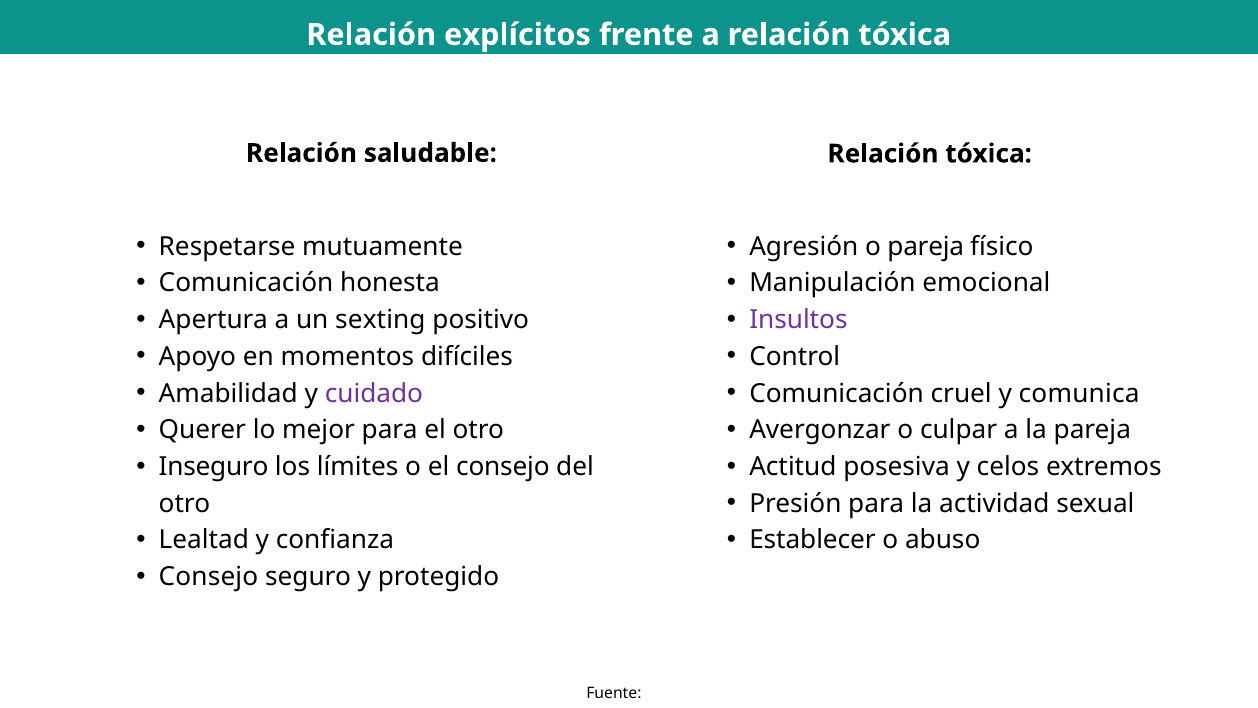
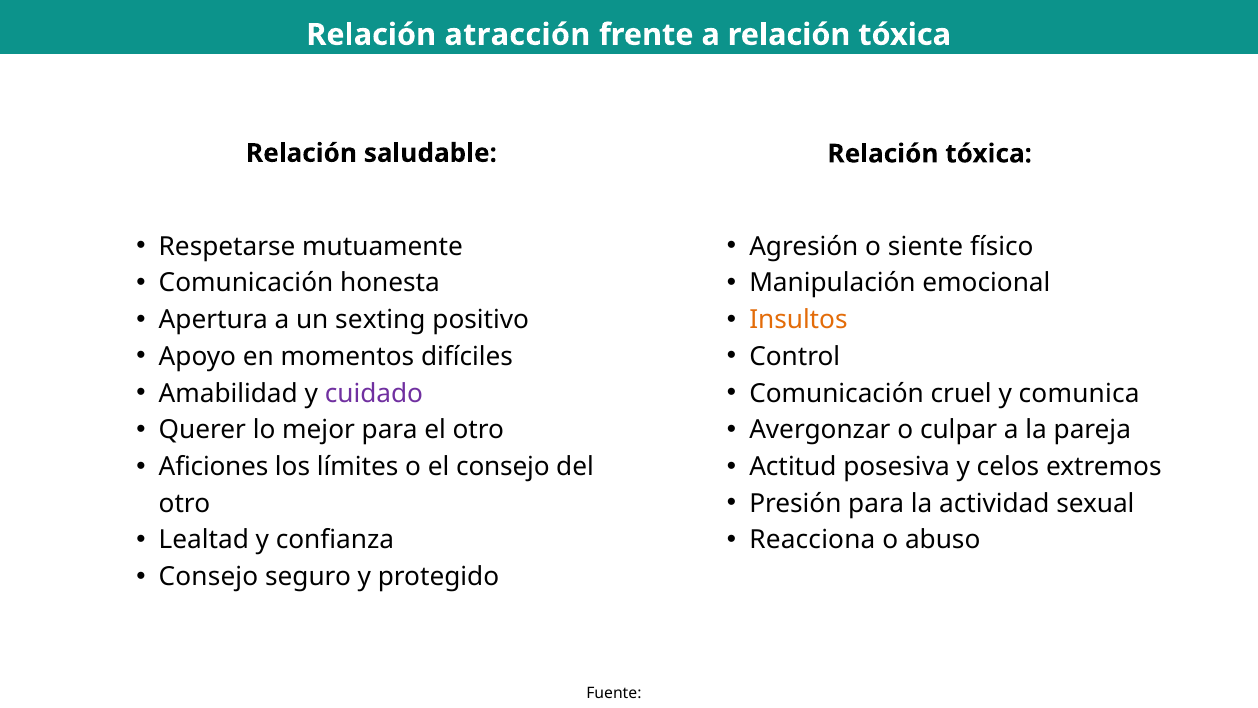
explícitos: explícitos -> atracción (517, 35)
o pareja: pareja -> siente (926, 246)
Insultos colour: purple -> orange (798, 320)
Inseguro: Inseguro -> Aficiones (214, 467)
Establecer: Establecer -> Reacciona (812, 540)
